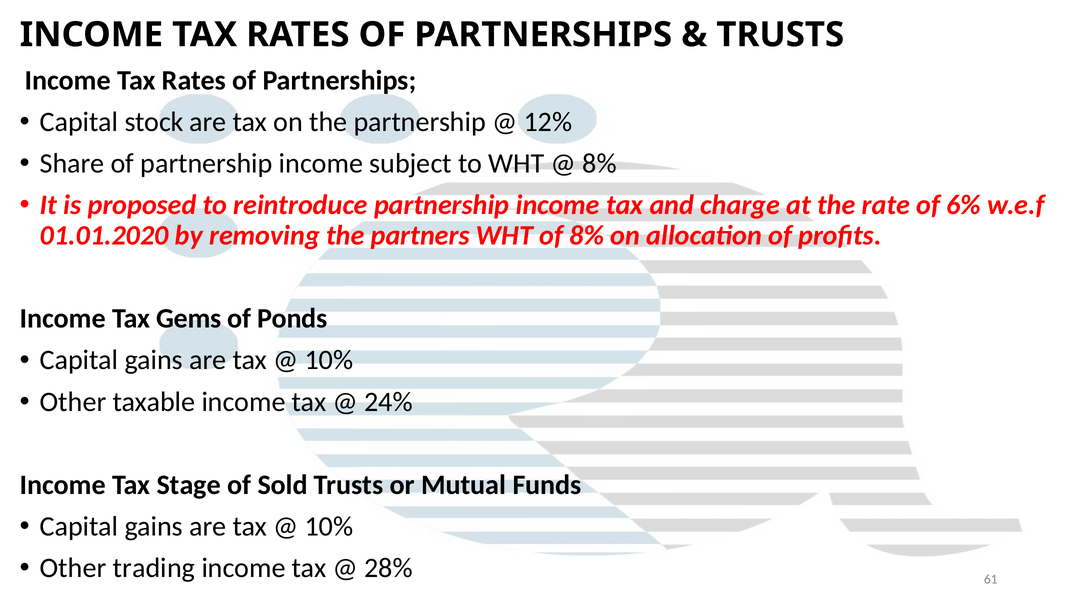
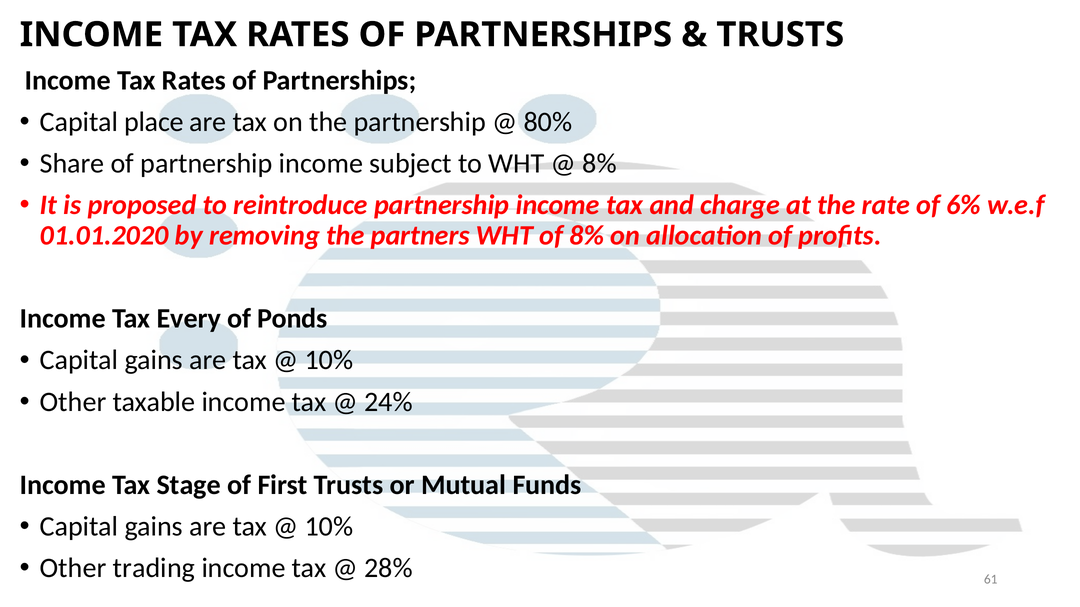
stock: stock -> place (154, 122)
12%: 12% -> 80% (548, 122)
Gems: Gems -> Every (189, 319)
Sold: Sold -> First (283, 485)
